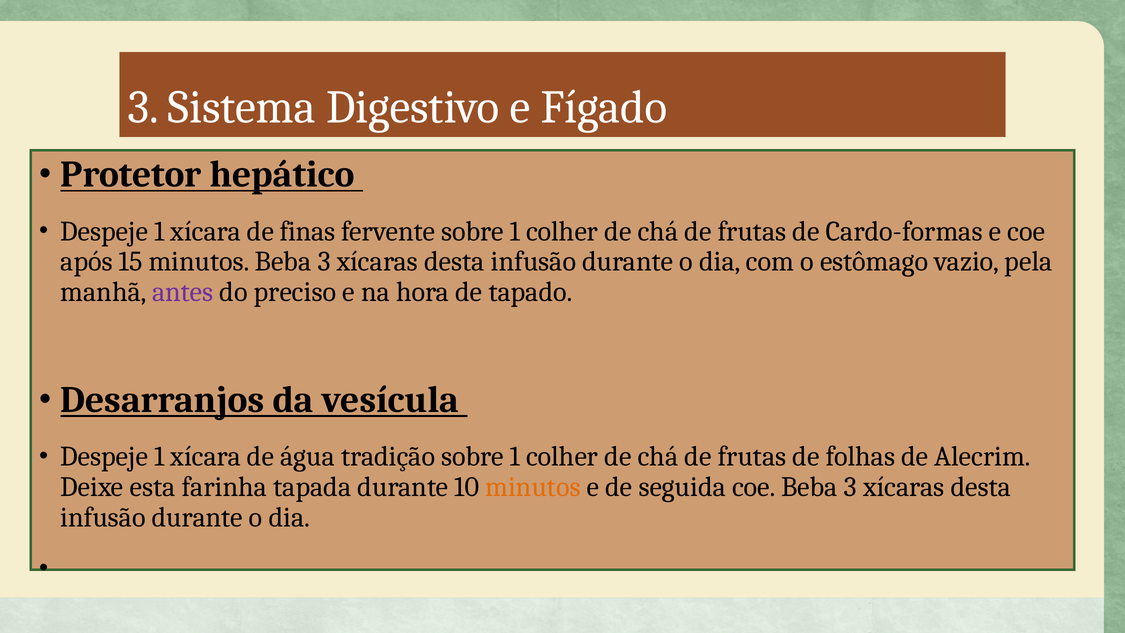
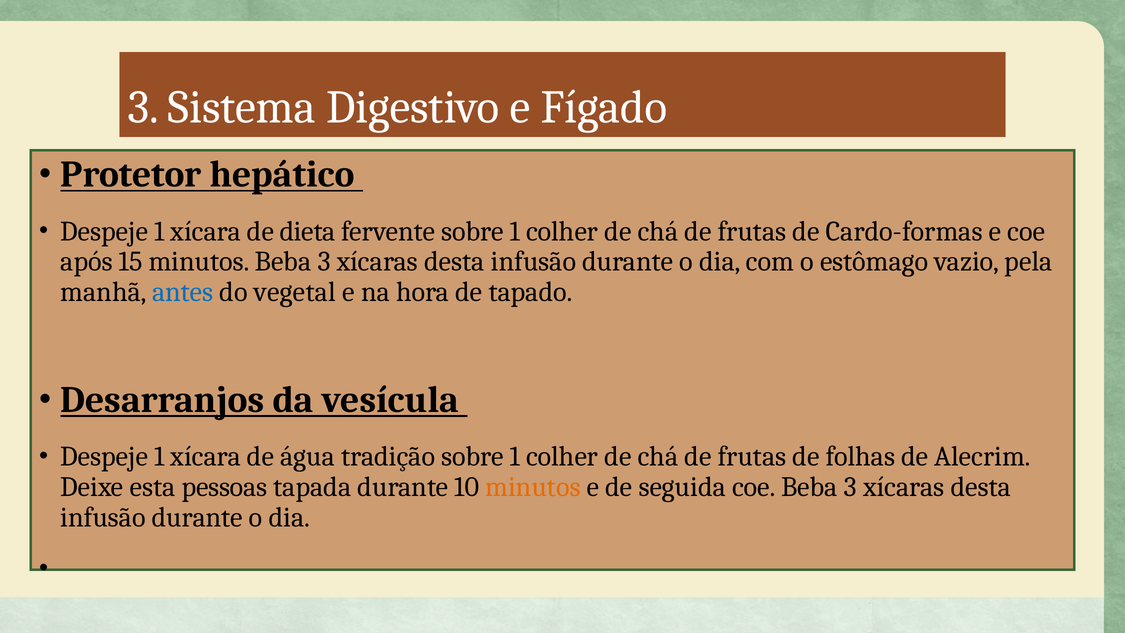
finas: finas -> dieta (308, 231)
antes colour: purple -> blue (183, 292)
preciso: preciso -> vegetal (295, 292)
farinha: farinha -> pessoas (224, 487)
